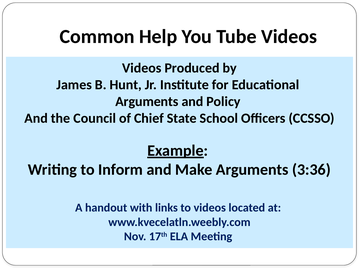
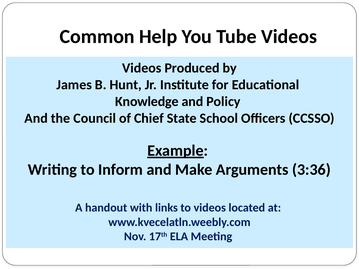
Arguments: Arguments -> Knowledge (147, 102)
